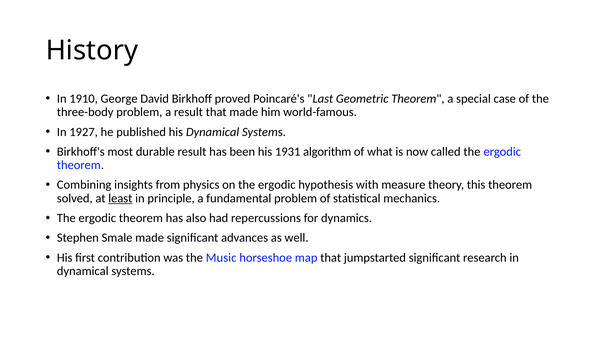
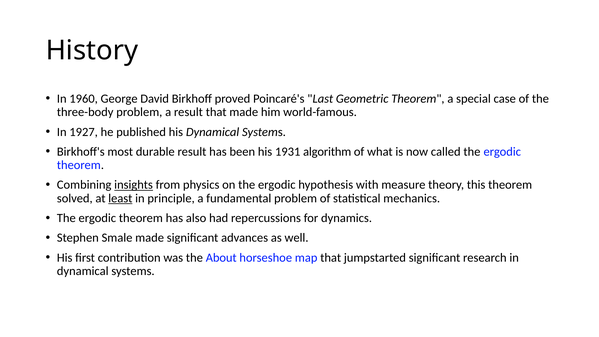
1910: 1910 -> 1960 (84, 99)
insights underline: none -> present (134, 185)
Music: Music -> About (221, 258)
